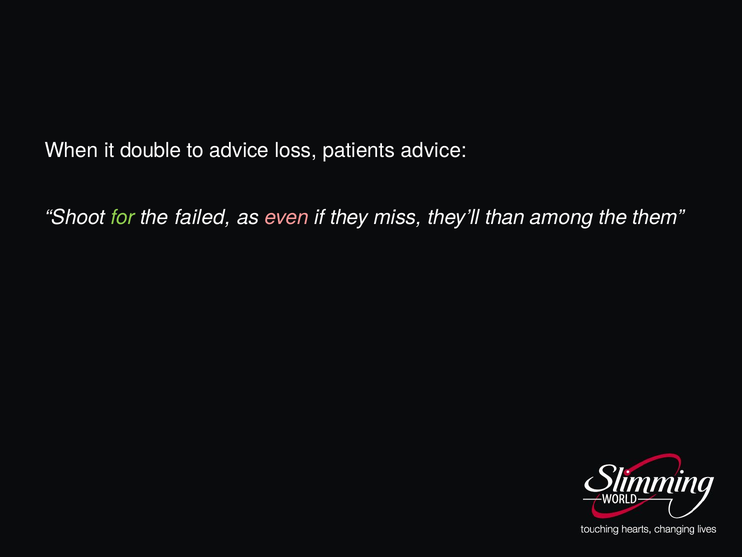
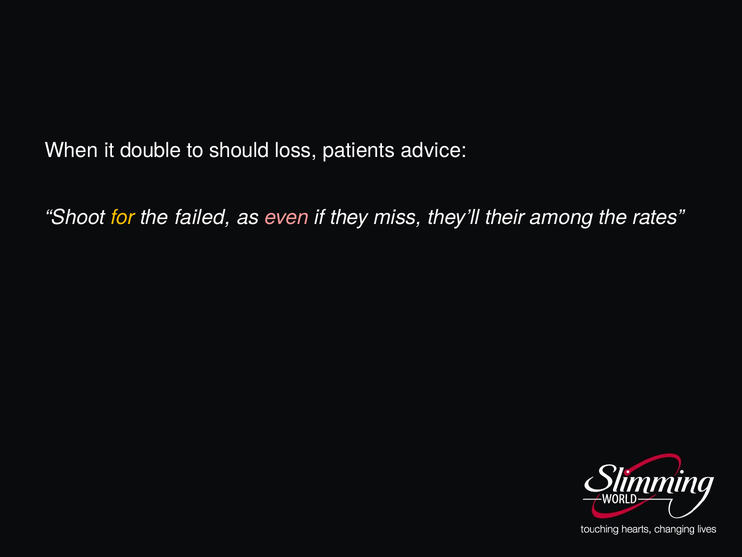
to advice: advice -> should (239, 151)
for colour: light green -> yellow (123, 217)
than: than -> their (505, 217)
them: them -> rates (658, 217)
